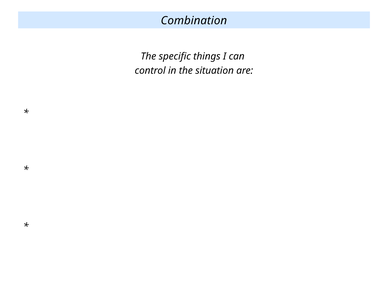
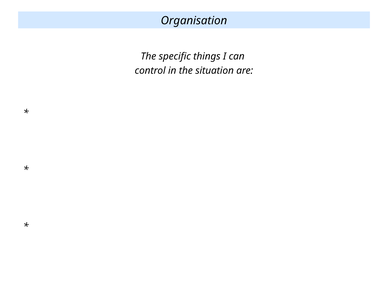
Combination: Combination -> Organisation (194, 21)
